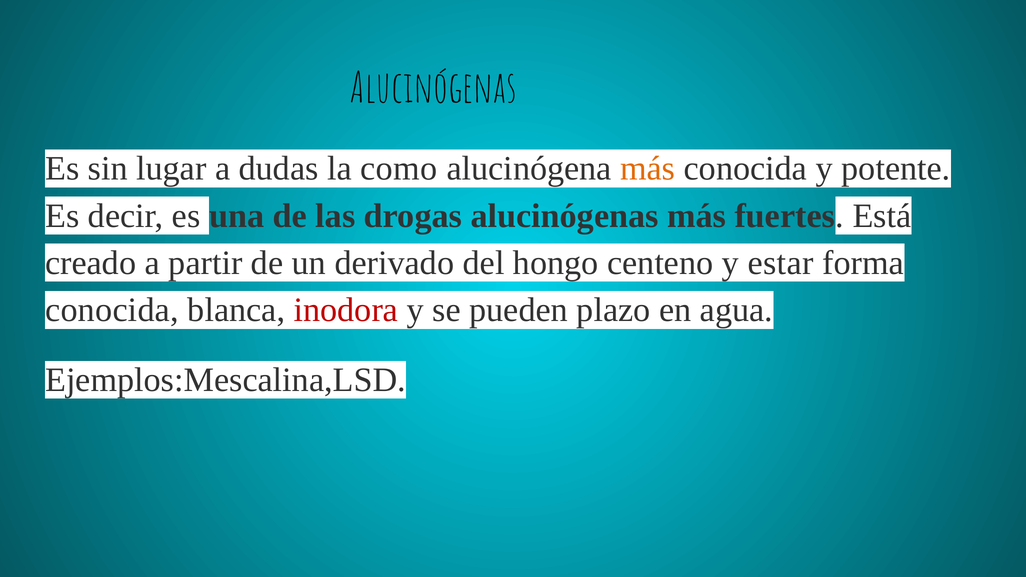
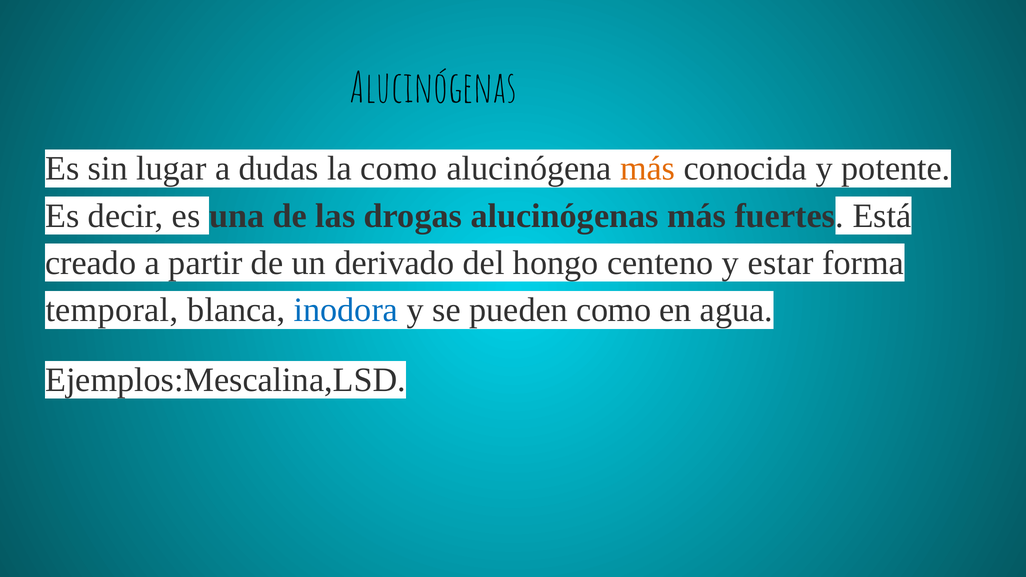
conocida: conocida -> temporal (112, 310)
inodora colour: red -> blue (346, 310)
pueden plazo: plazo -> como (614, 310)
